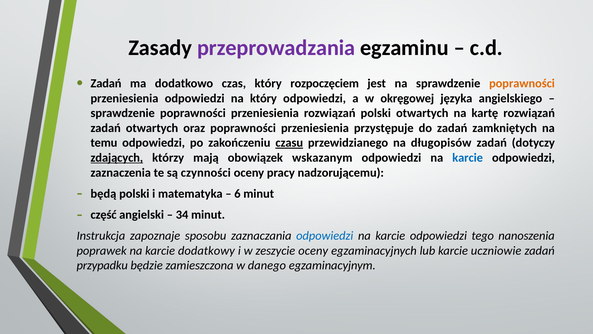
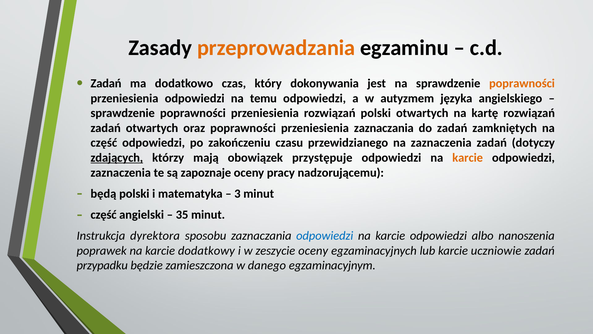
przeprowadzania colour: purple -> orange (276, 48)
rozpoczęciem: rozpoczęciem -> dokonywania (325, 83)
na który: który -> temu (263, 98)
okręgowej: okręgowej -> autyzmem (407, 98)
przeniesienia przystępuje: przystępuje -> zaznaczania (384, 128)
temu: temu -> część (104, 143)
czasu underline: present -> none (289, 143)
na długopisów: długopisów -> zaznaczenia (441, 143)
wskazanym: wskazanym -> przystępuje (322, 158)
karcie colour: blue -> orange (468, 158)
czynności: czynności -> zapoznaje (206, 172)
6: 6 -> 3 (237, 193)
34: 34 -> 35 (182, 214)
zapoznaje: zapoznaje -> dyrektora (155, 235)
tego: tego -> albo (483, 235)
